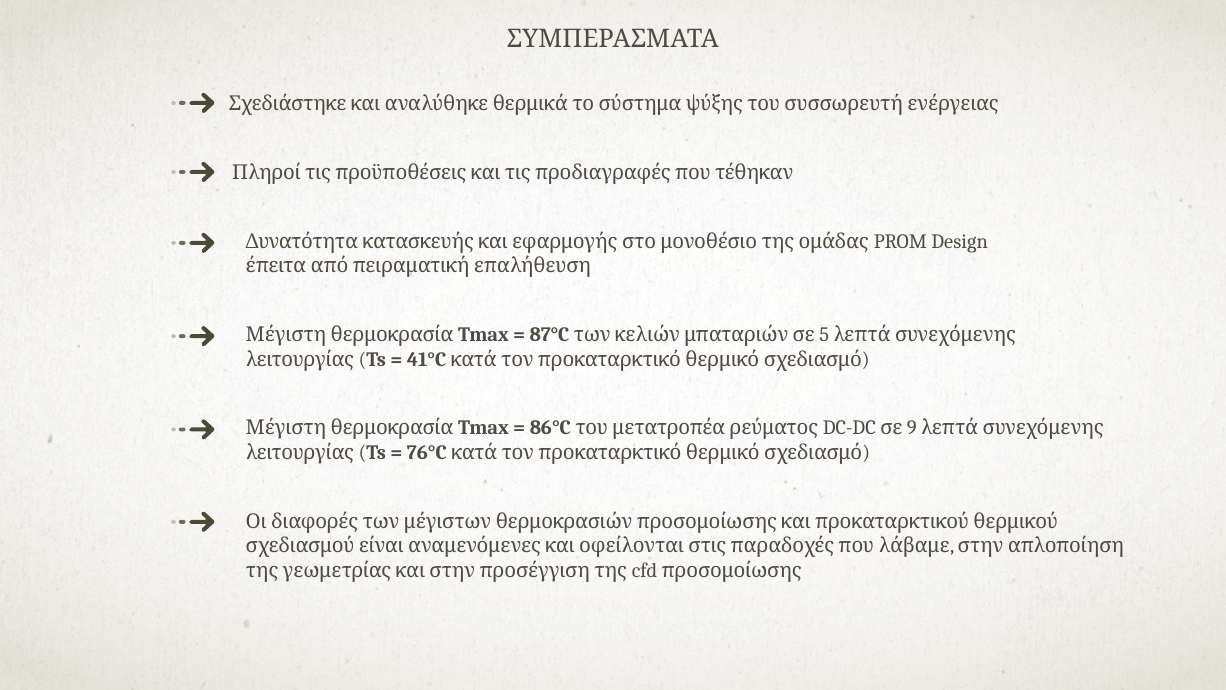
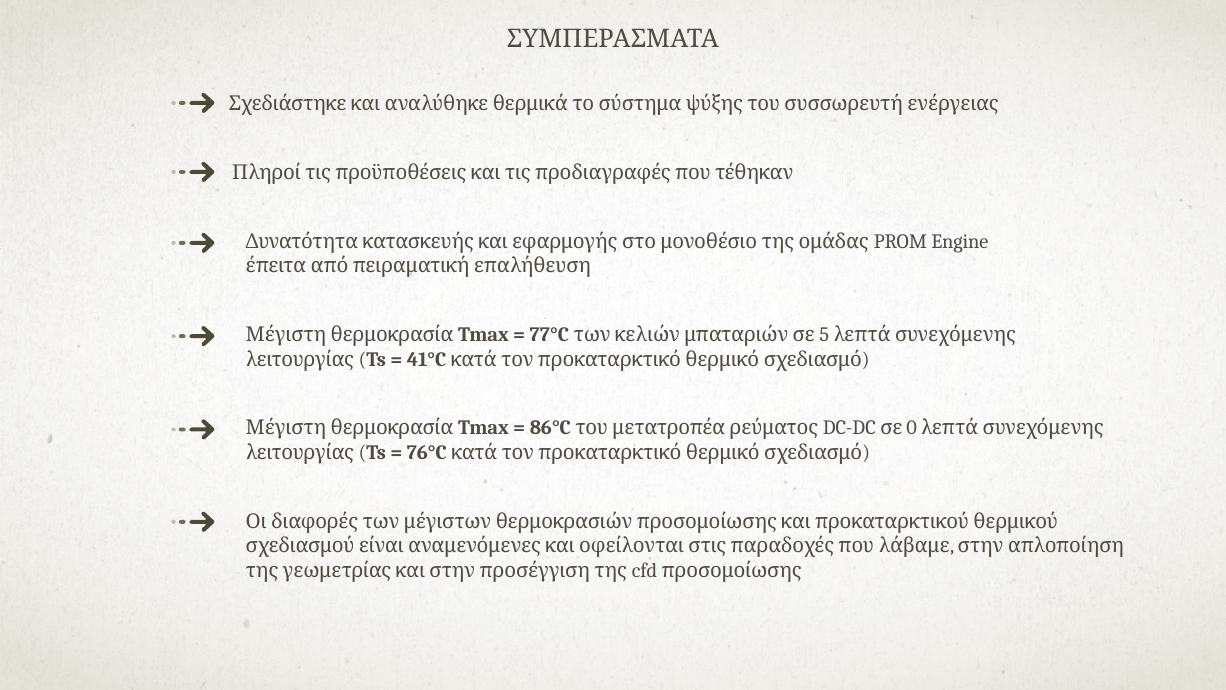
Design: Design -> Engine (960, 242)
87°C: 87°C -> 77°C (549, 335)
9: 9 -> 0 (912, 428)
